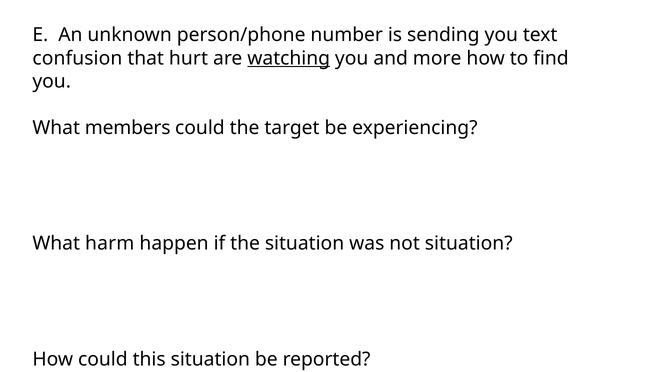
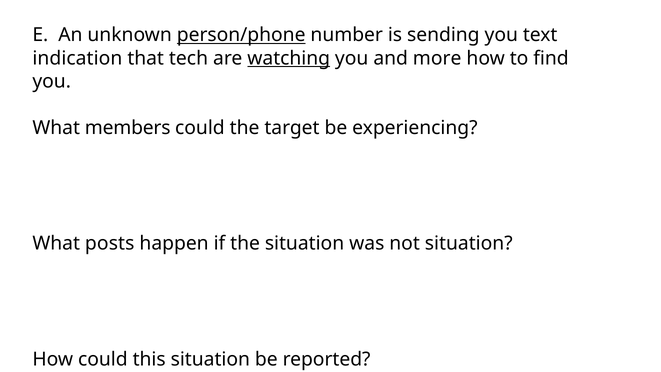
person/phone underline: none -> present (241, 35)
confusion: confusion -> indication (77, 58)
hurt: hurt -> tech (189, 58)
harm: harm -> posts (110, 243)
